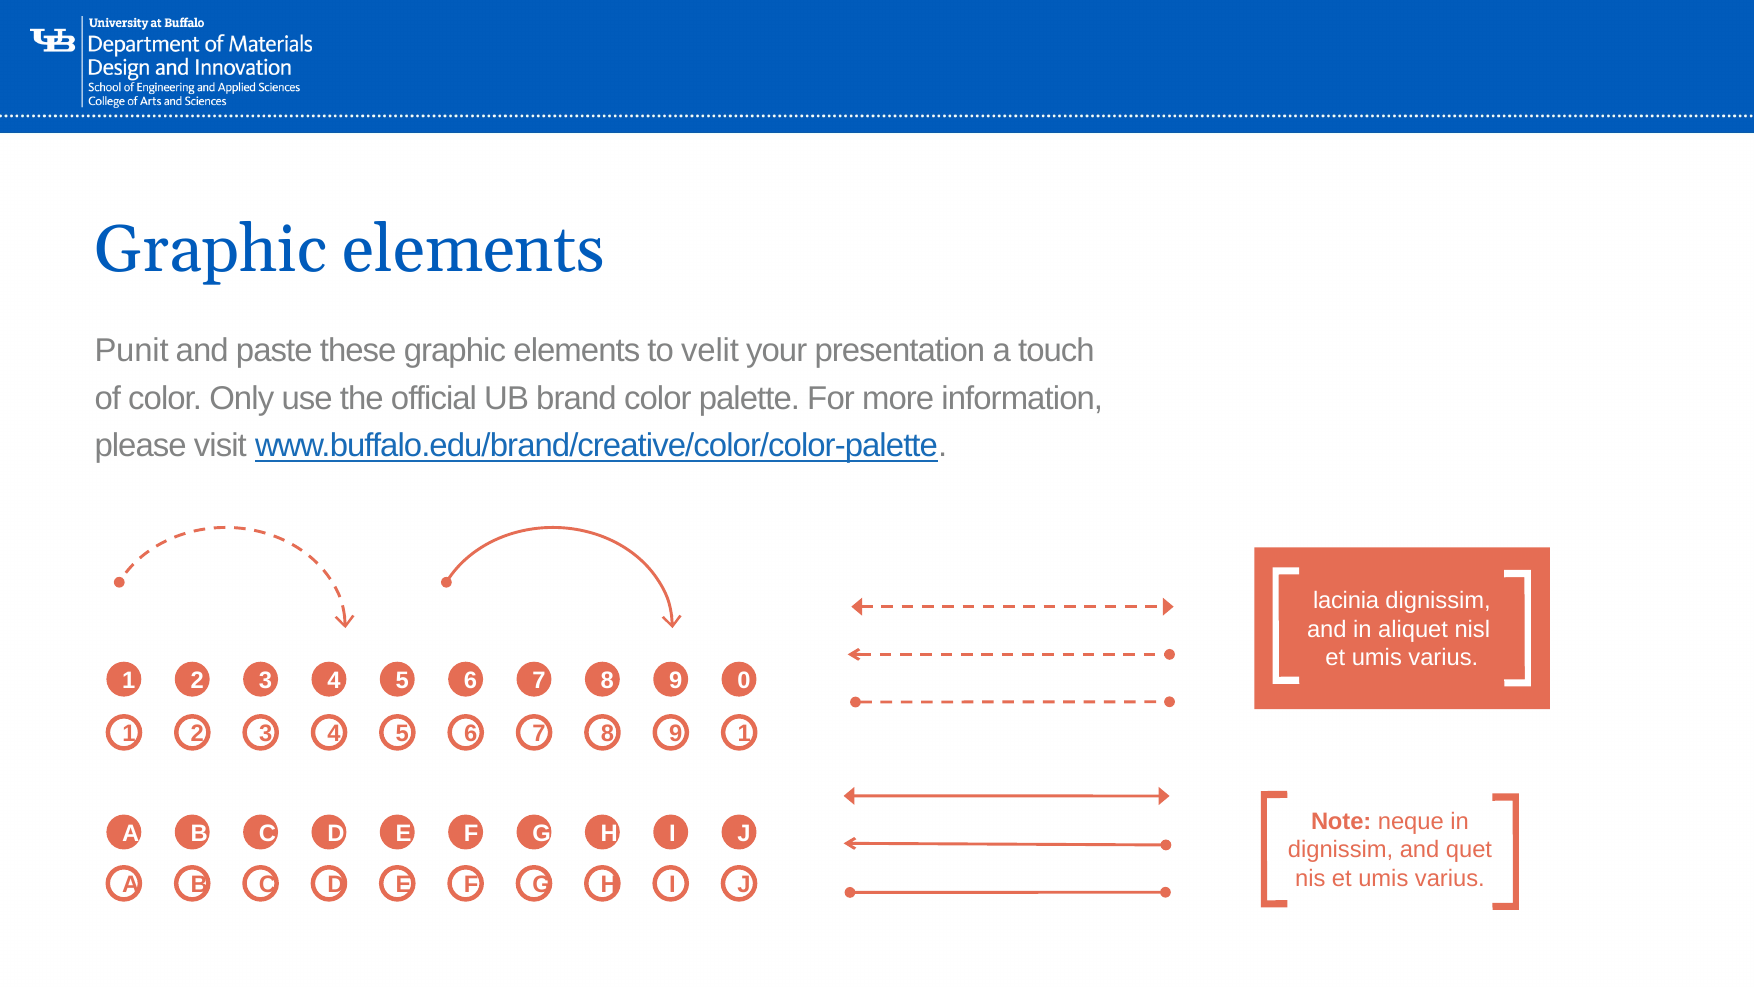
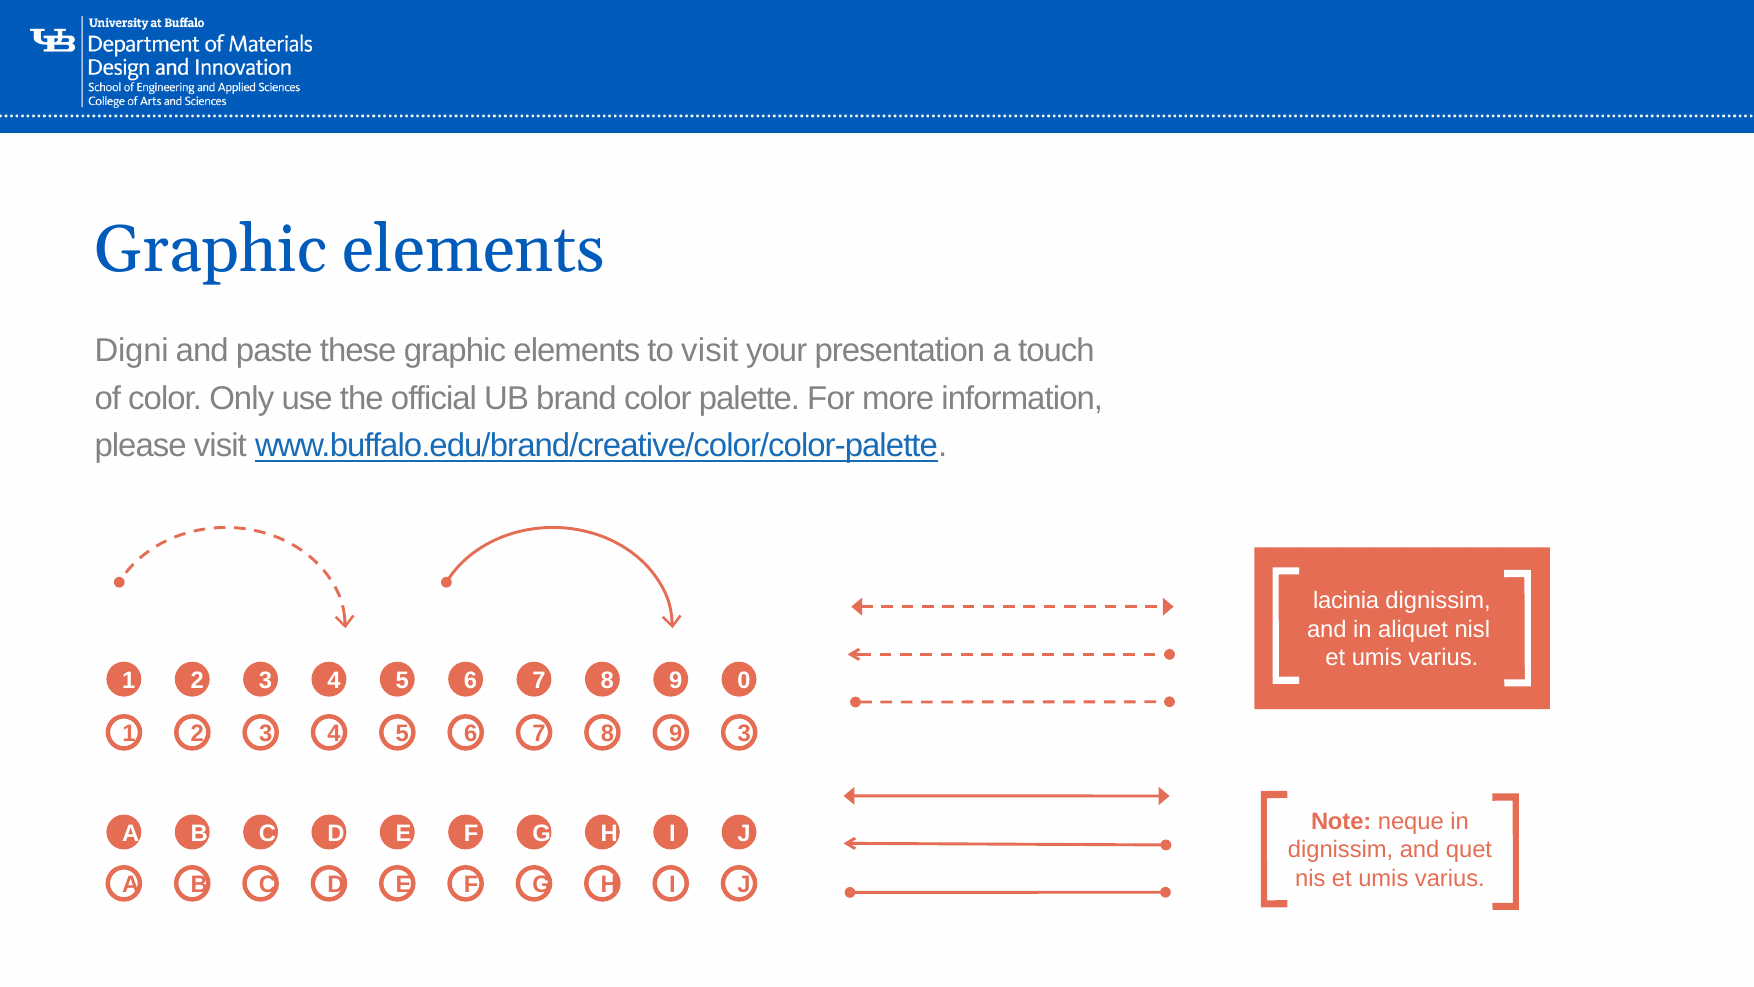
Punit: Punit -> Digni (132, 351)
to velit: velit -> visit (710, 351)
9 1: 1 -> 3 (744, 734)
